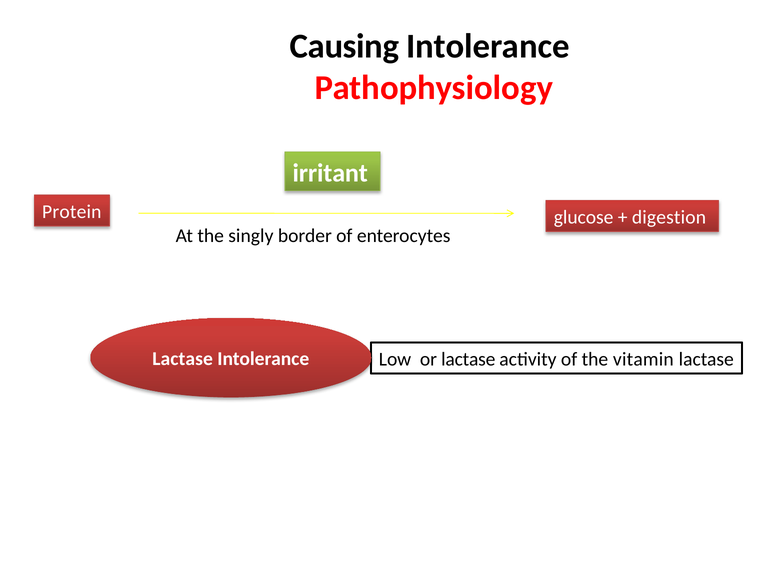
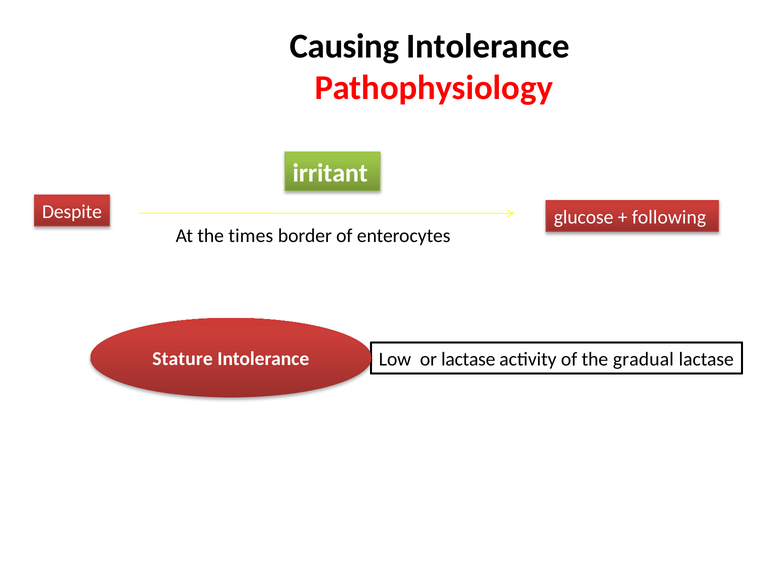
Protein: Protein -> Despite (72, 212)
digestion: digestion -> following (669, 217)
singly: singly -> times (251, 235)
Lactase: Lactase -> Stature (183, 359)
vitamin: vitamin -> gradual (643, 359)
